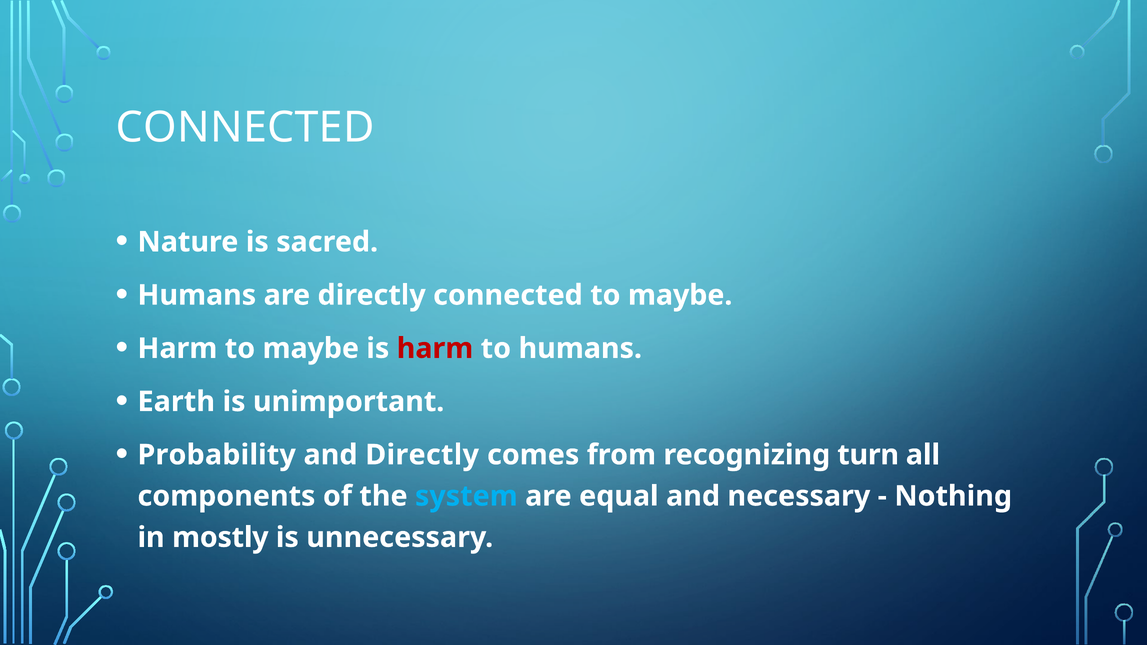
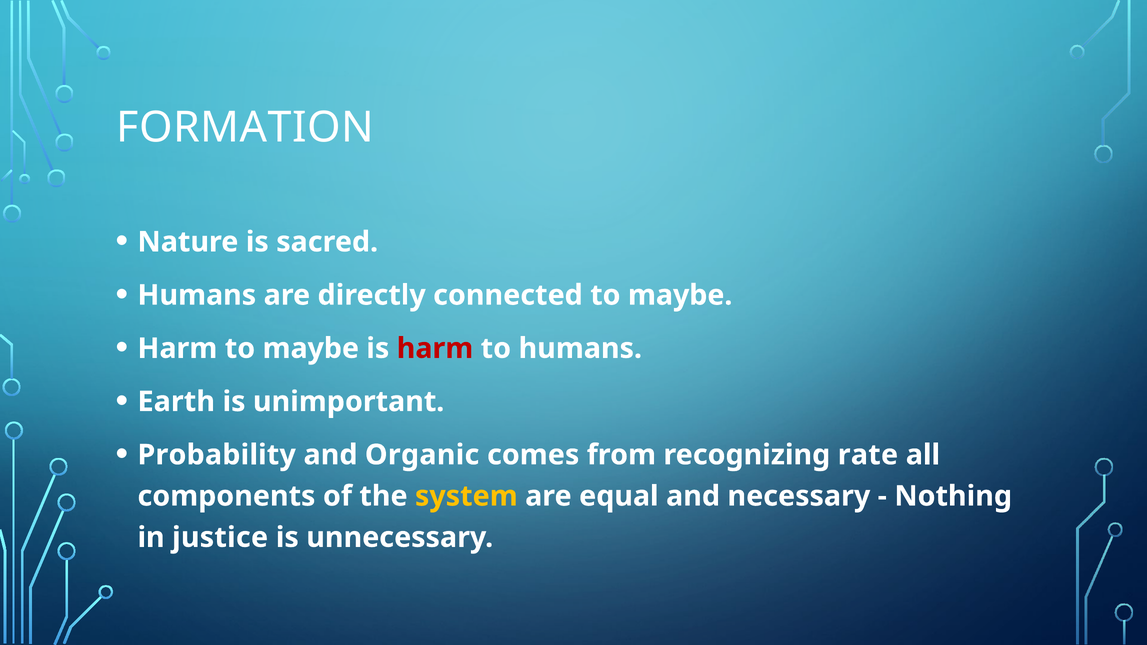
CONNECTED: CONNECTED -> FORMATION (245, 127)
and Directly: Directly -> Organic (422, 455)
turn: turn -> rate (868, 455)
system colour: light blue -> yellow (466, 496)
mostly: mostly -> justice (220, 538)
